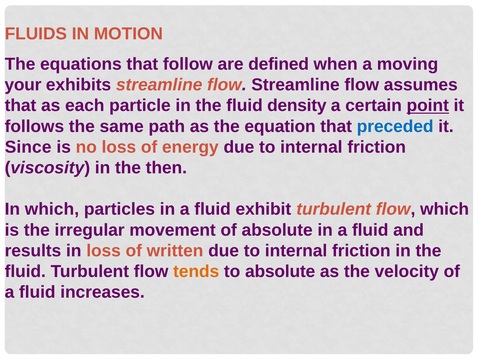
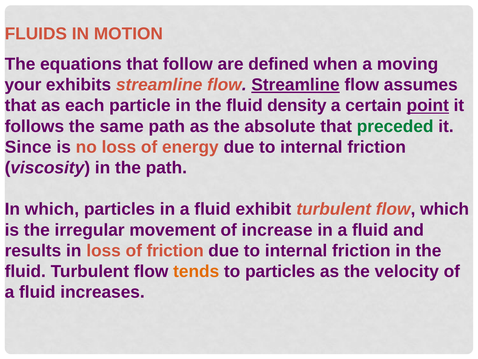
Streamline underline: none -> present (296, 85)
equation: equation -> absolute (280, 126)
preceded colour: blue -> green (395, 126)
the then: then -> path (166, 168)
of absolute: absolute -> increase (277, 230)
of written: written -> friction (175, 250)
to absolute: absolute -> particles (280, 271)
